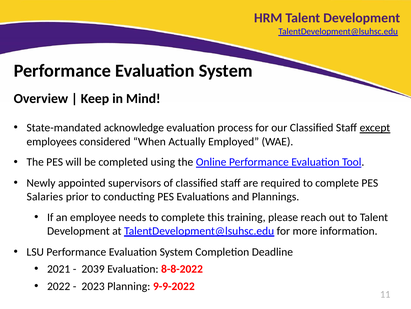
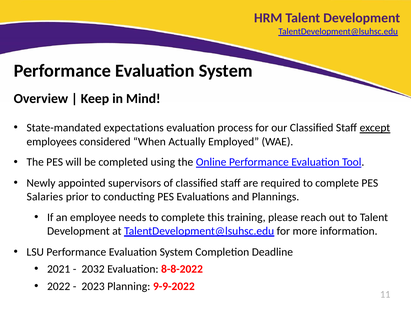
acknowledge: acknowledge -> expectations (134, 128)
2039: 2039 -> 2032 (93, 269)
